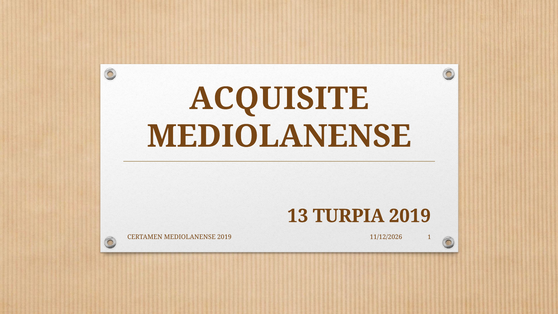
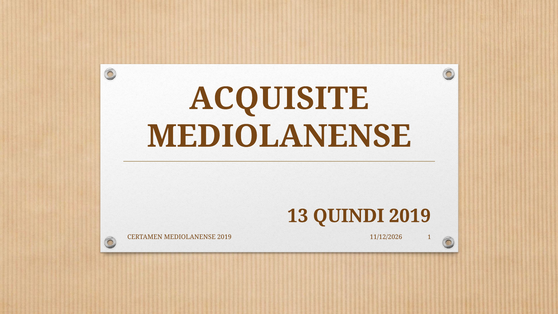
TURPIA: TURPIA -> QUINDI (349, 216)
